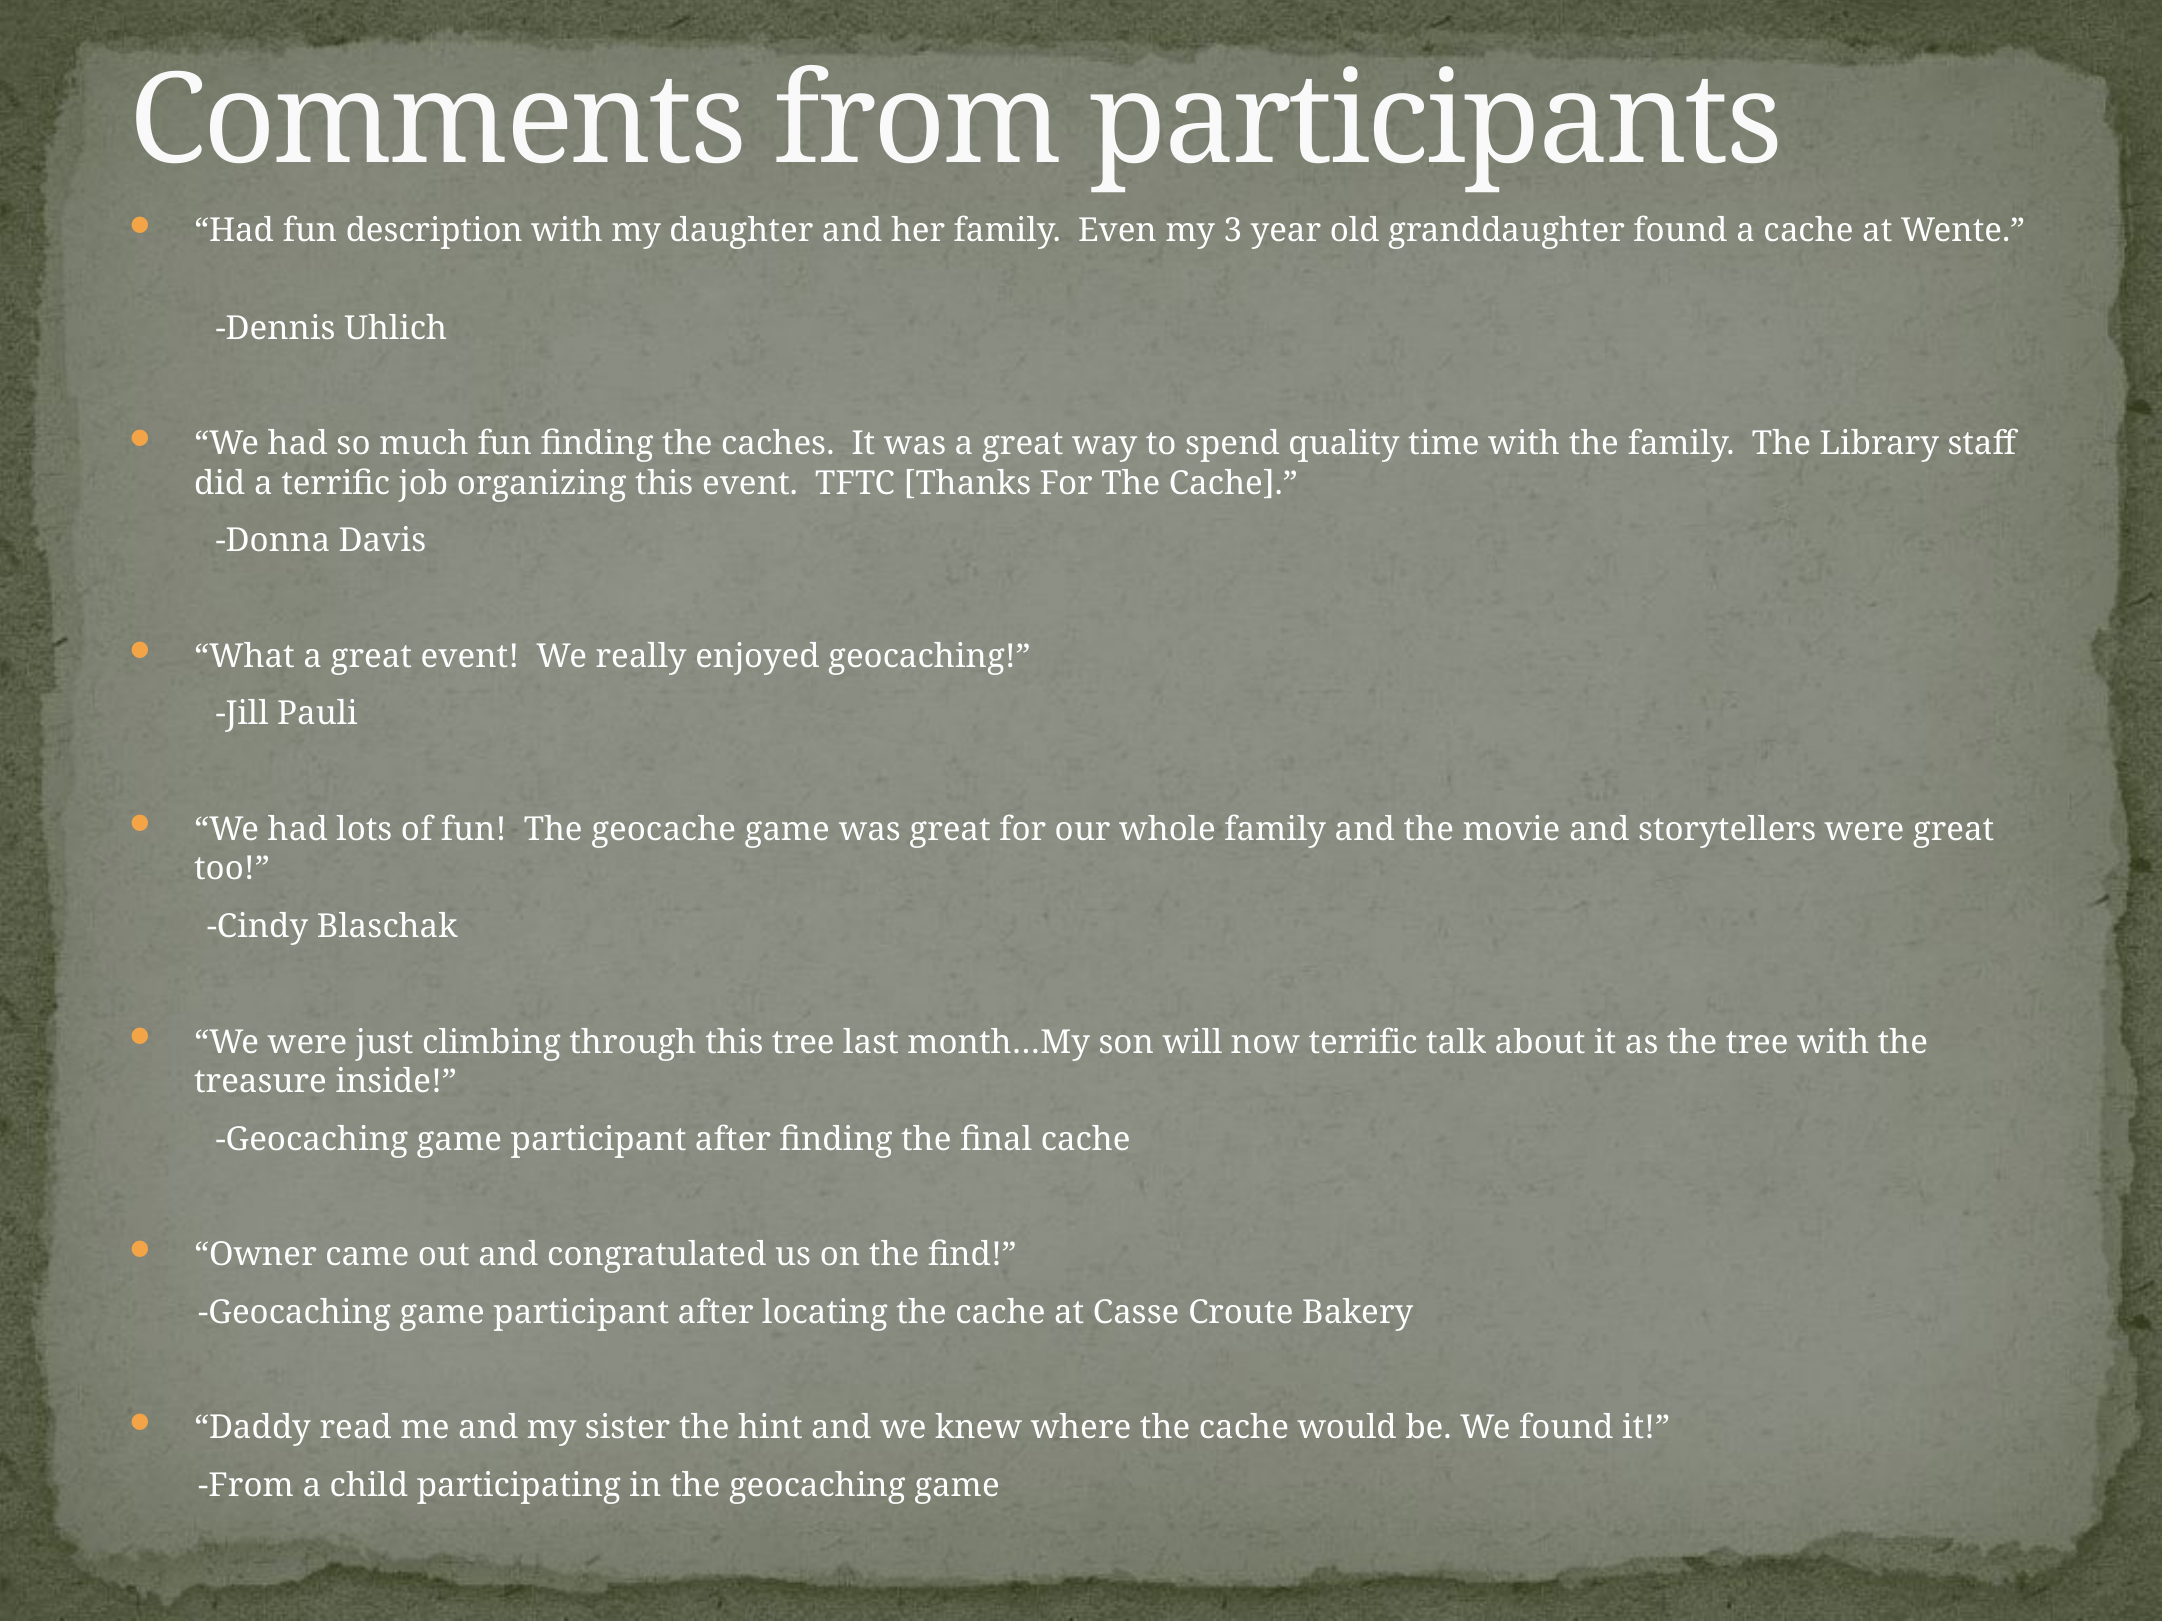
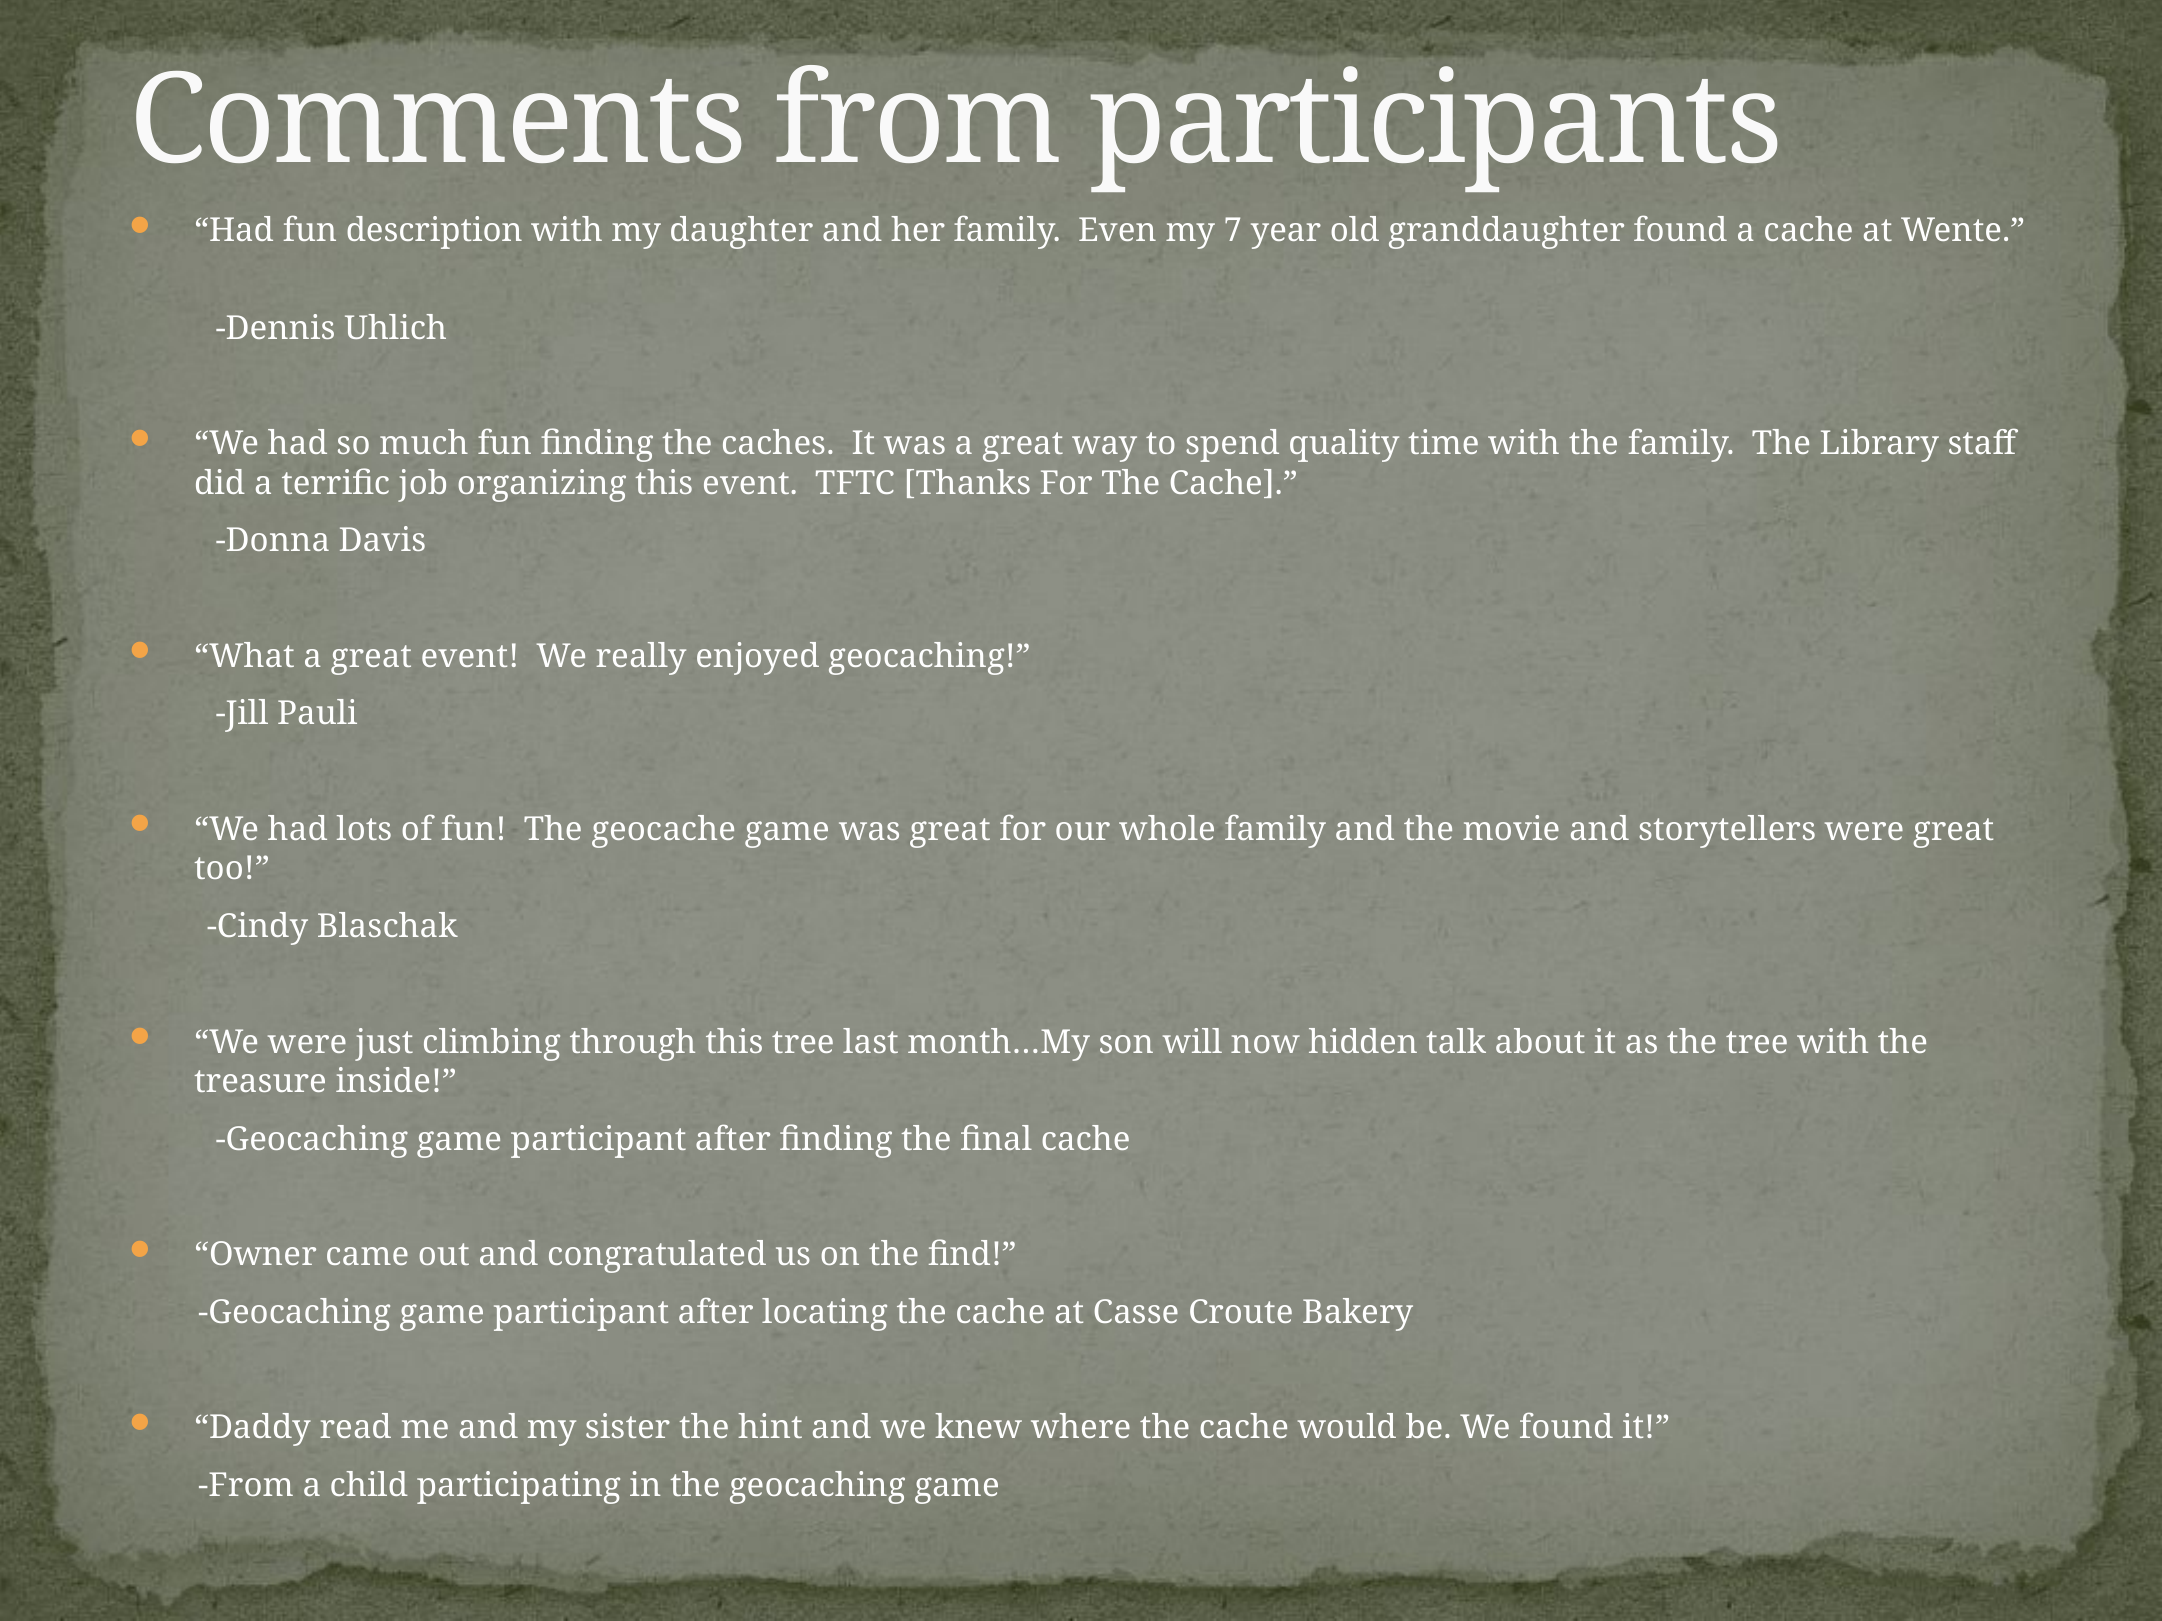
3: 3 -> 7 (1233, 231)
now terrific: terrific -> hidden (1363, 1042)
